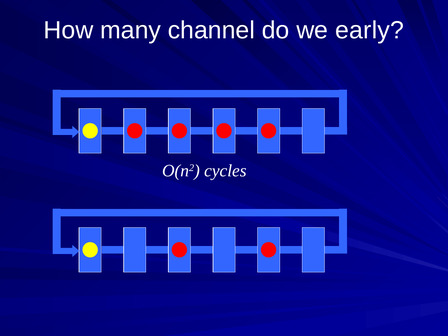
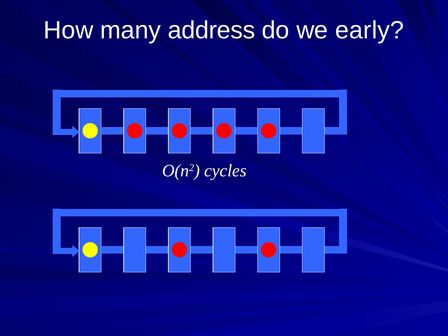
channel: channel -> address (212, 30)
